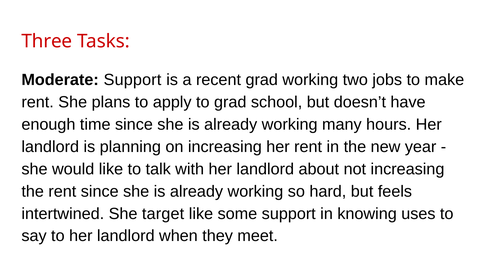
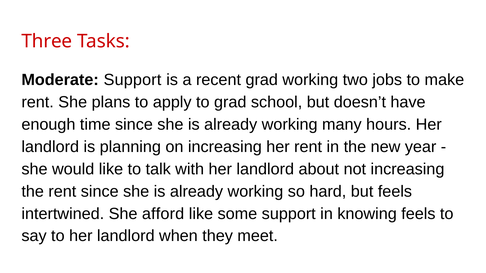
target: target -> afford (163, 214)
knowing uses: uses -> feels (418, 214)
